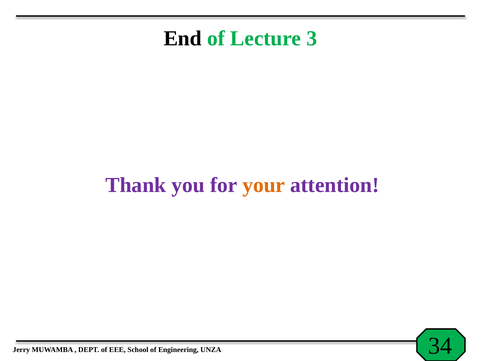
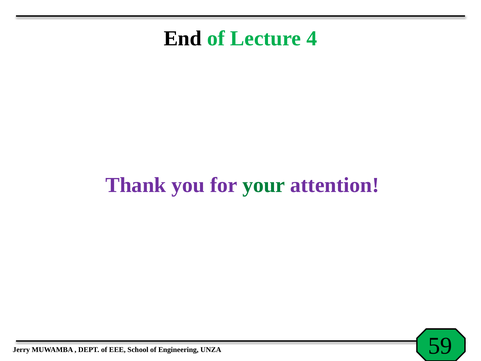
3: 3 -> 4 (312, 38)
your colour: orange -> green (264, 185)
34: 34 -> 59 (440, 346)
